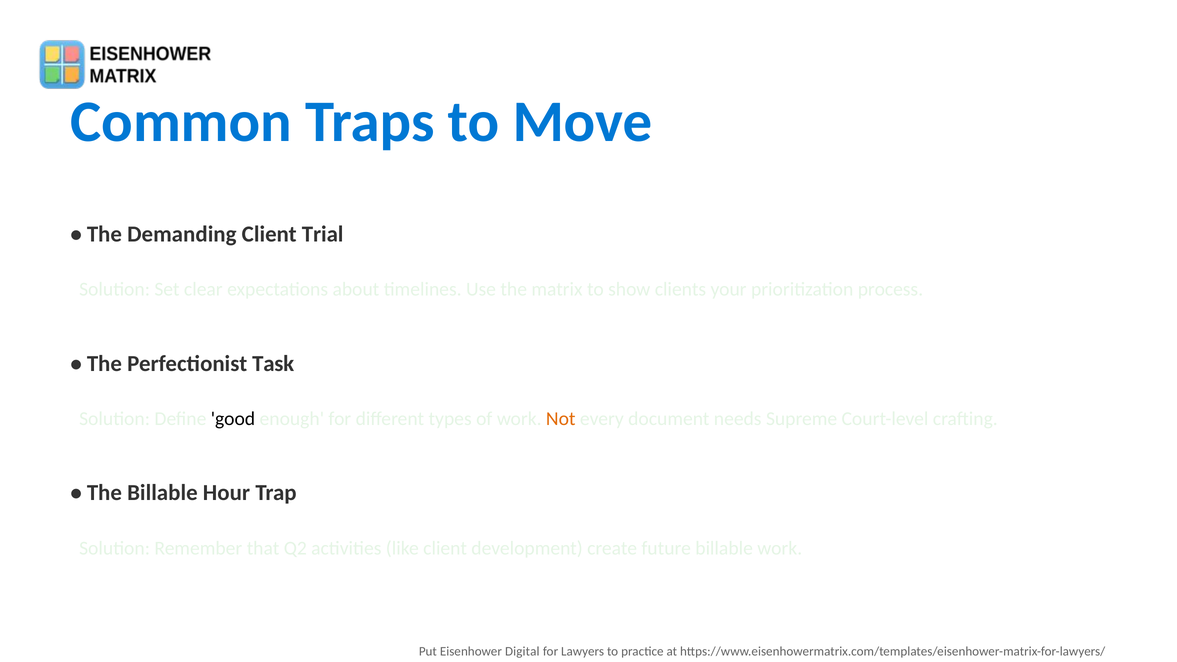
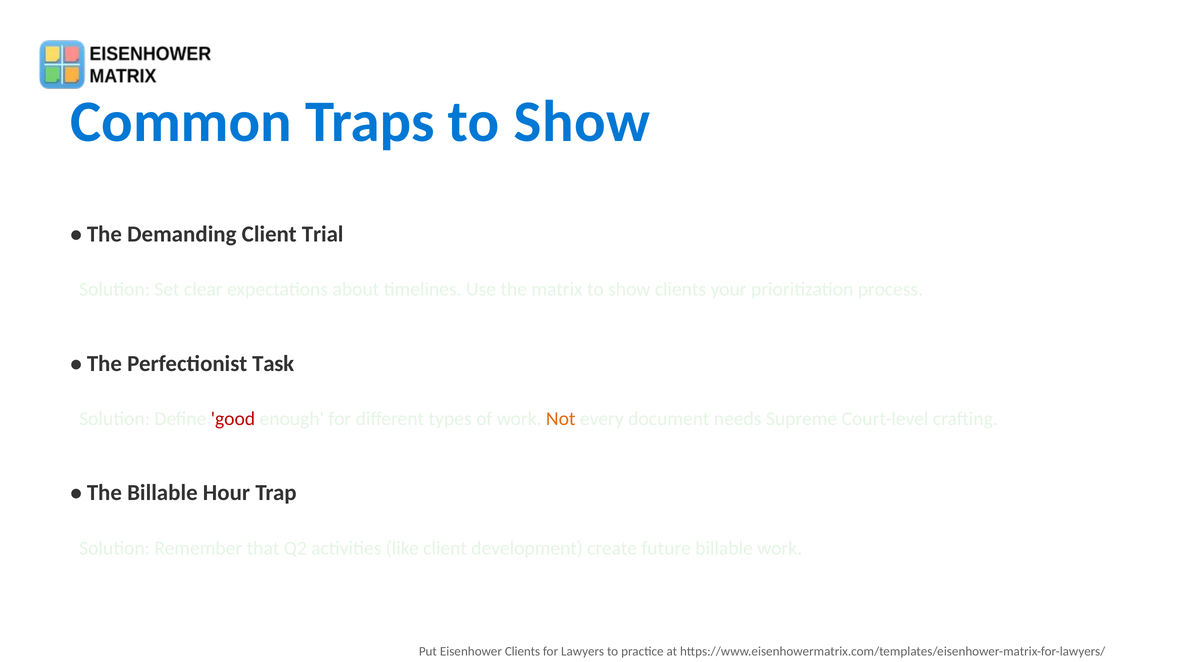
Traps to Move: Move -> Show (582, 122)
good colour: black -> red (233, 419)
Digital: Digital -> Clients (522, 652)
